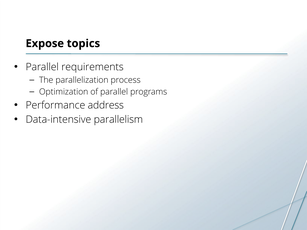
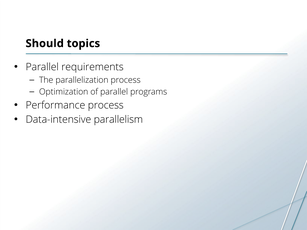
Expose: Expose -> Should (45, 44)
Performance address: address -> process (106, 105)
